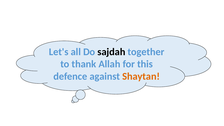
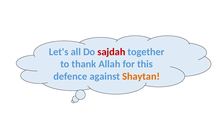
sajdah colour: black -> red (111, 52)
